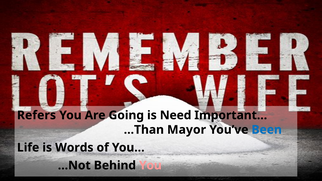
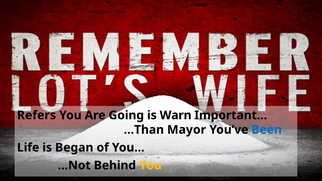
Need: Need -> Warn (176, 115)
Words: Words -> Began (74, 148)
You colour: pink -> yellow (150, 166)
